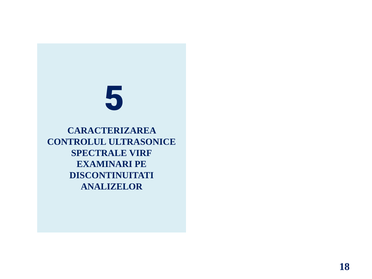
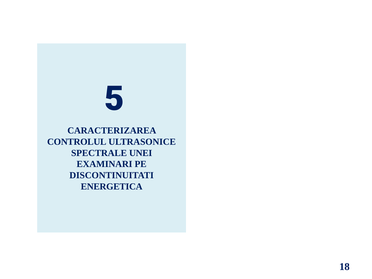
VIRF: VIRF -> UNEI (141, 153)
ANALIZELOR: ANALIZELOR -> ENERGETICA (112, 186)
